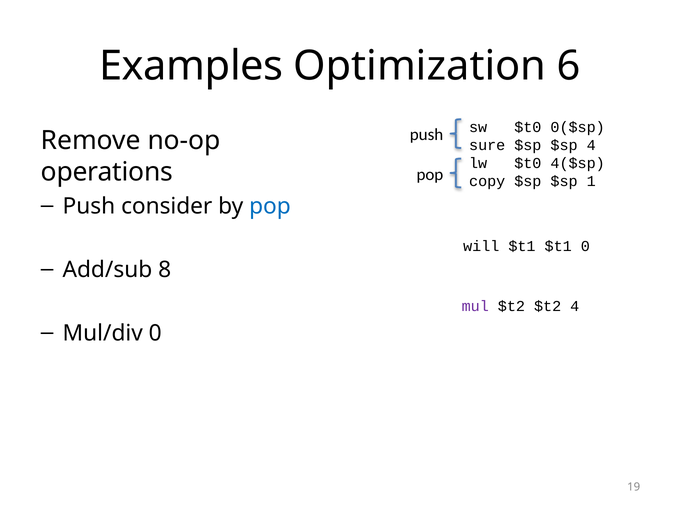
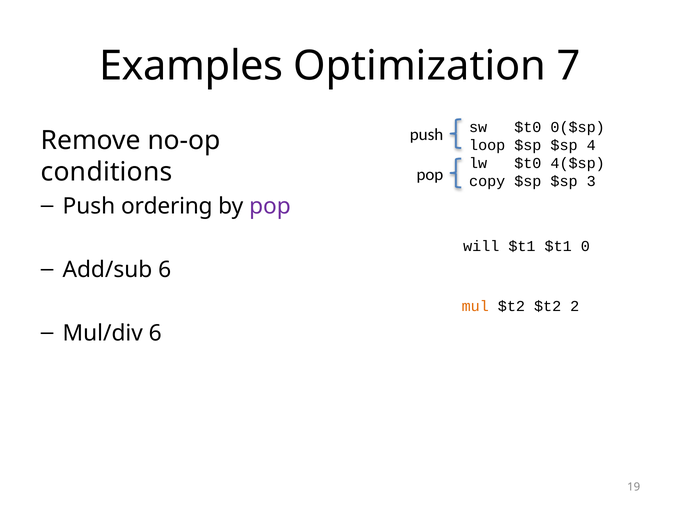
6: 6 -> 7 (569, 66)
sure: sure -> loop (487, 145)
operations: operations -> conditions (107, 172)
1: 1 -> 3 (591, 181)
consider: consider -> ordering (167, 206)
pop colour: blue -> purple (270, 206)
Add/sub 8: 8 -> 6 (165, 269)
mul colour: purple -> orange (475, 306)
$t2 4: 4 -> 2 (575, 306)
Mul/div 0: 0 -> 6 (155, 333)
